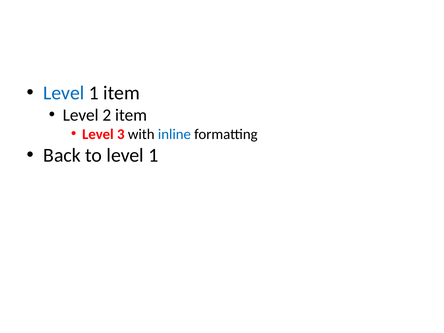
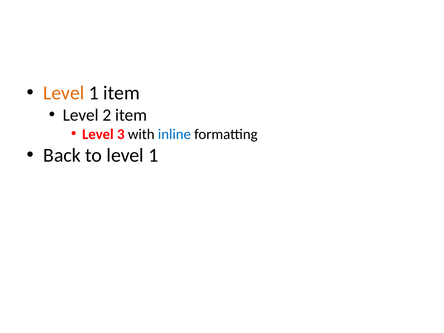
Level colour: blue -> orange (64, 93)
